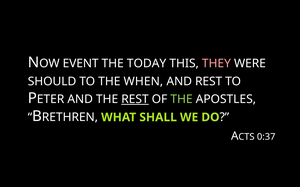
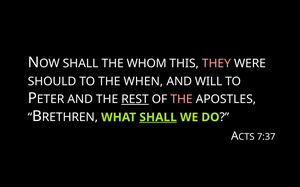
EVENT: EVENT -> SHALL (81, 64)
TODAY: TODAY -> WHOM (147, 64)
AND REST: REST -> WILL (209, 82)
THE colour: light green -> pink (182, 100)
SHALL underline: none -> present (158, 118)
0:37: 0:37 -> 7:37 (266, 137)
